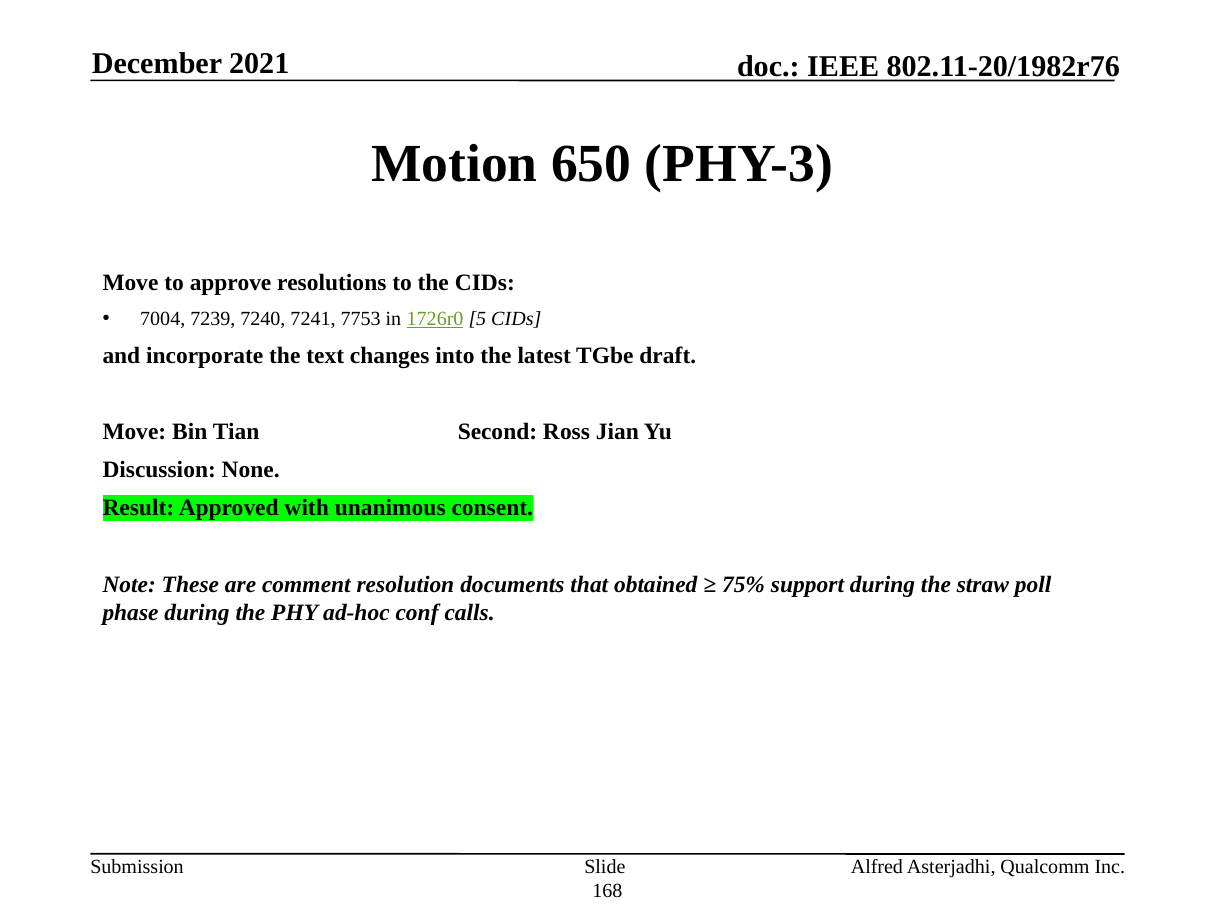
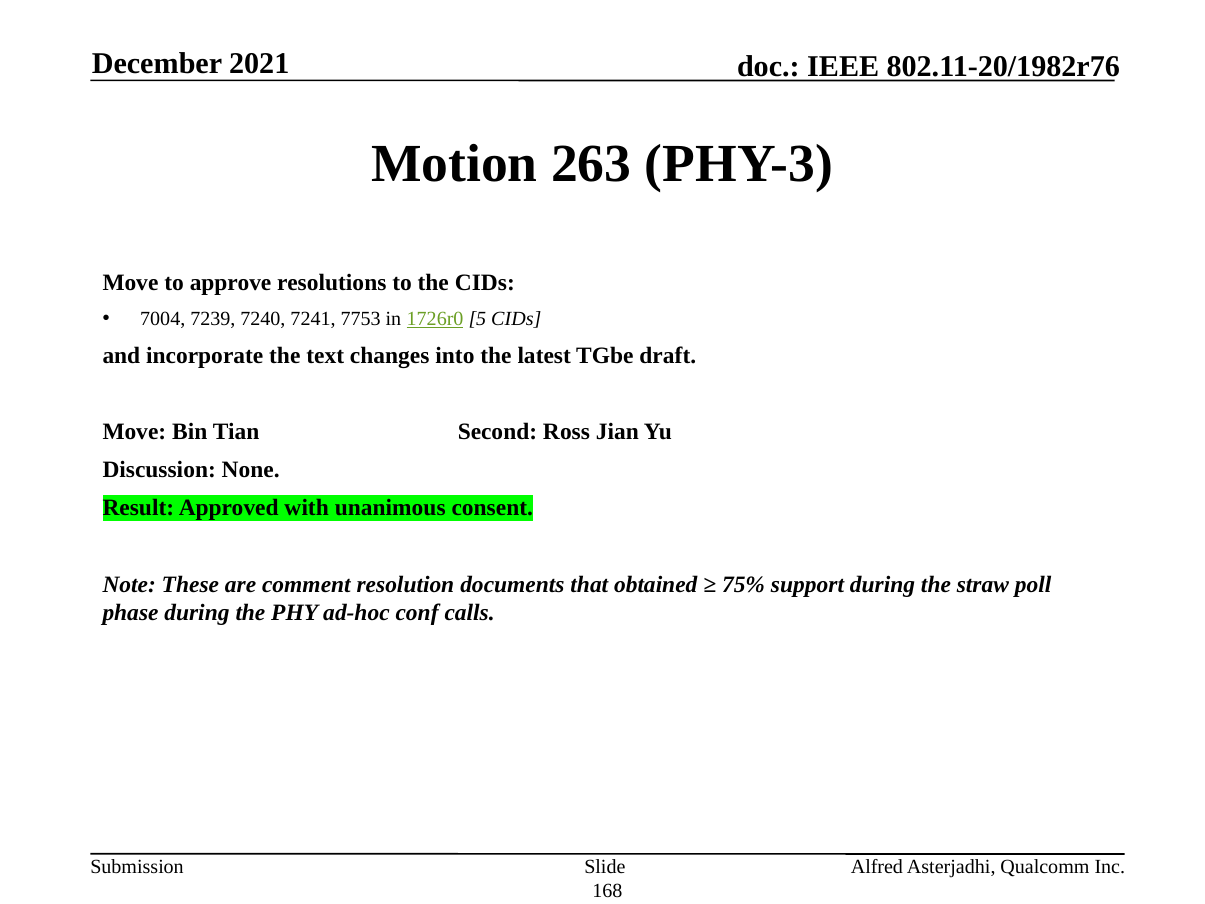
650: 650 -> 263 (591, 164)
